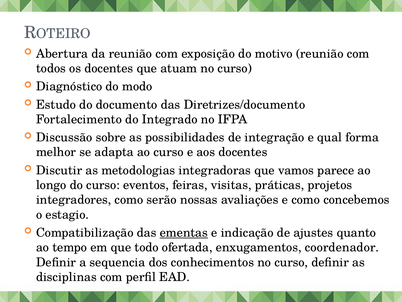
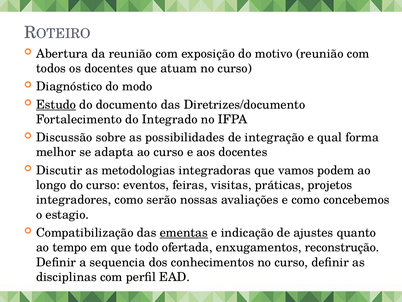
Estudo underline: none -> present (56, 104)
parece: parece -> podem (336, 170)
coordenador: coordenador -> reconstrução (342, 247)
